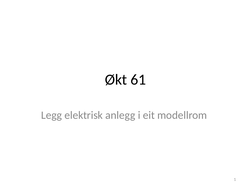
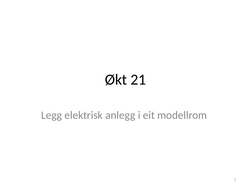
61: 61 -> 21 (138, 80)
